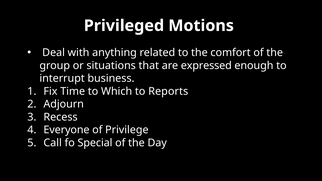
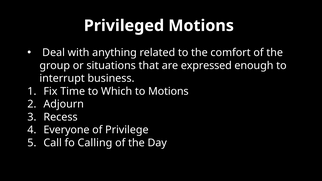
to Reports: Reports -> Motions (168, 91)
Special: Special -> Calling (95, 143)
